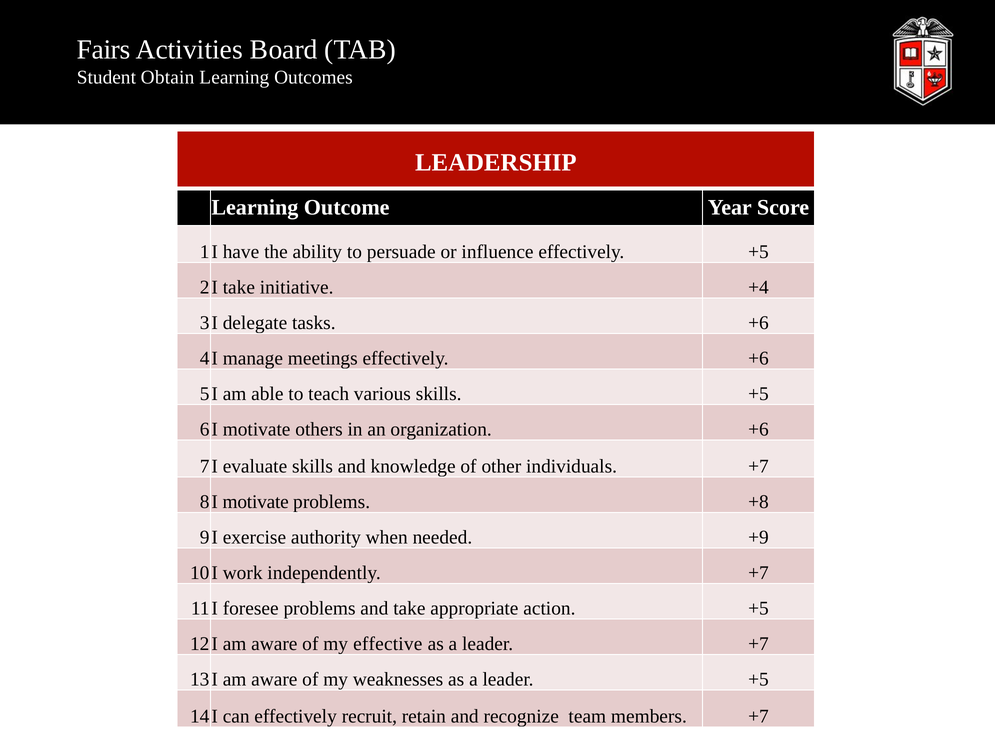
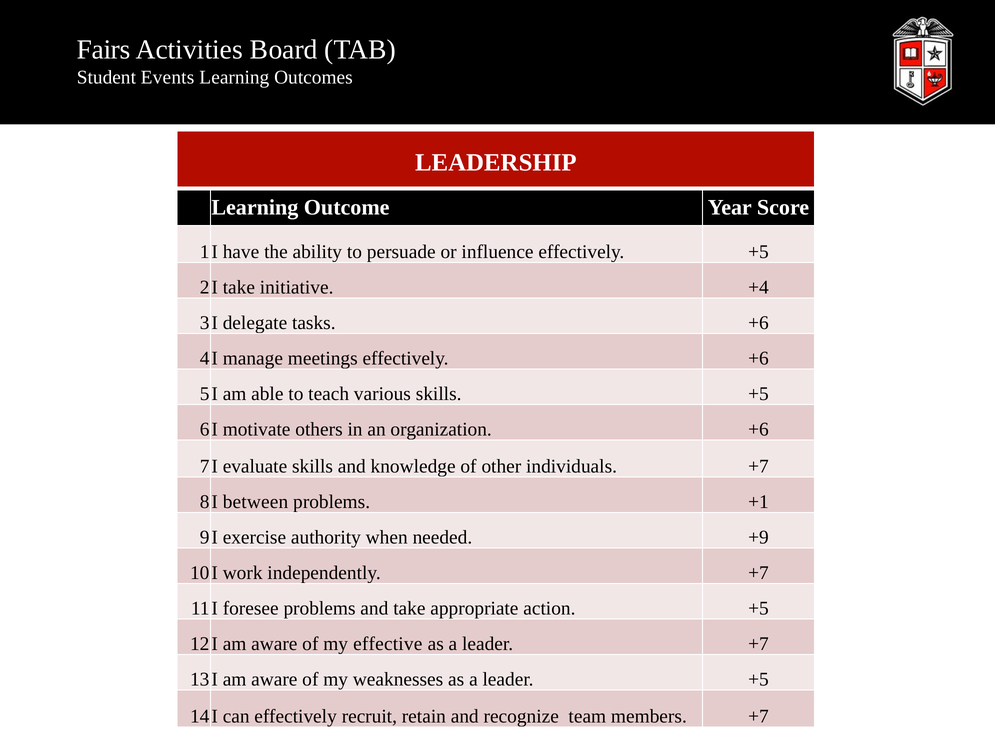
Obtain: Obtain -> Events (168, 77)
motivate: motivate -> between (255, 502)
+8: +8 -> +1 (759, 502)
